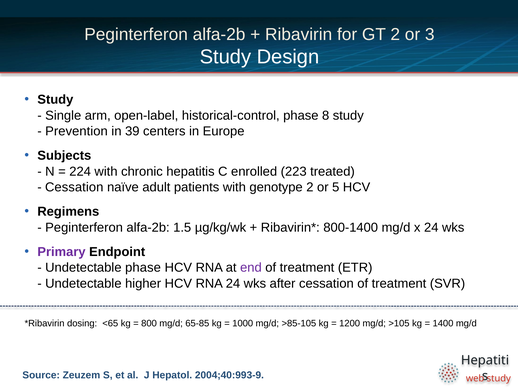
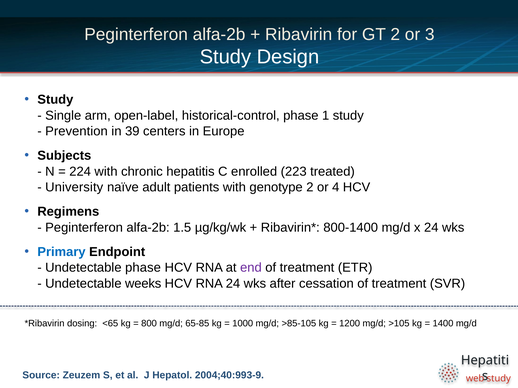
8: 8 -> 1 (326, 116)
Cessation: Cessation -> University (74, 188)
5: 5 -> 4 (336, 188)
Primary colour: purple -> blue (61, 252)
higher: higher -> weeks (143, 284)
